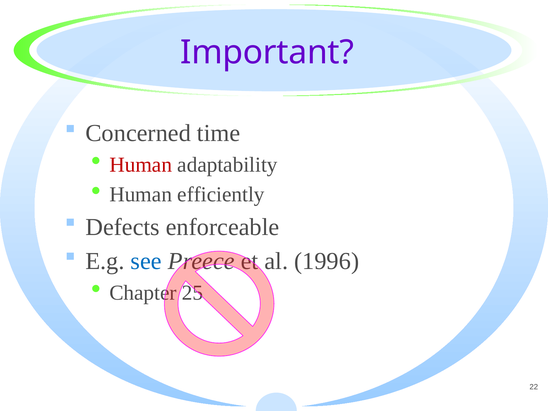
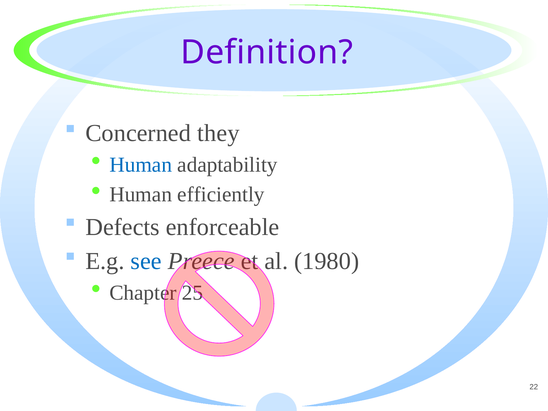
Important: Important -> Definition (267, 53)
time: time -> they (218, 133)
Human colour: red -> blue (141, 165)
1996: 1996 -> 1980 (327, 261)
